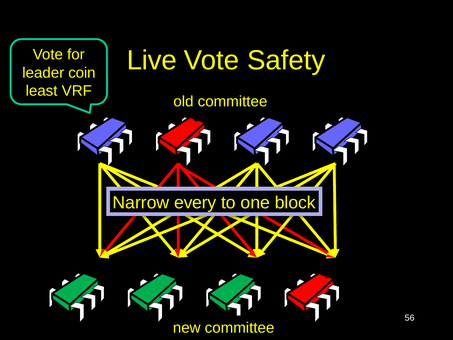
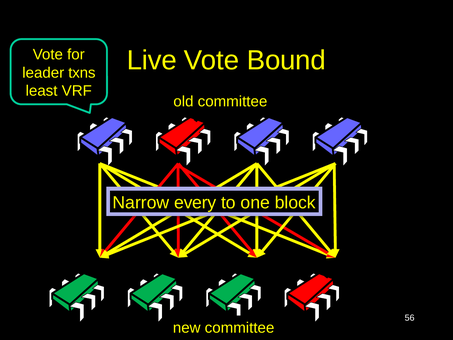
Safety: Safety -> Bound (286, 60)
coin: coin -> txns (82, 73)
